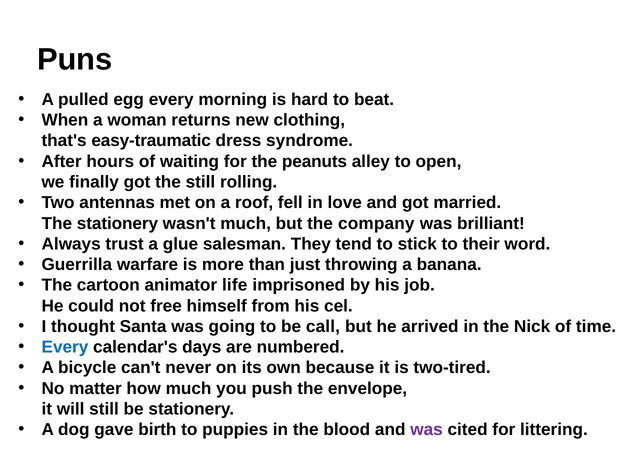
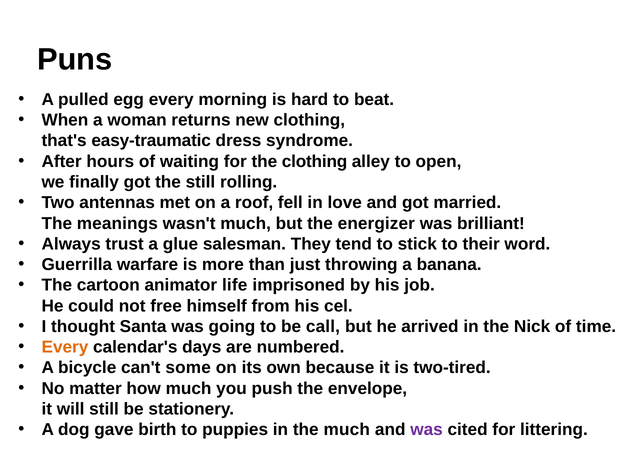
the peanuts: peanuts -> clothing (315, 161)
The stationery: stationery -> meanings (117, 223)
company: company -> energizer (376, 223)
Every colour: blue -> orange (65, 347)
never: never -> some (188, 367)
the blood: blood -> much (347, 429)
